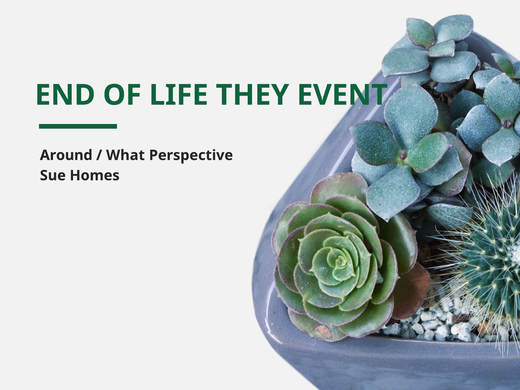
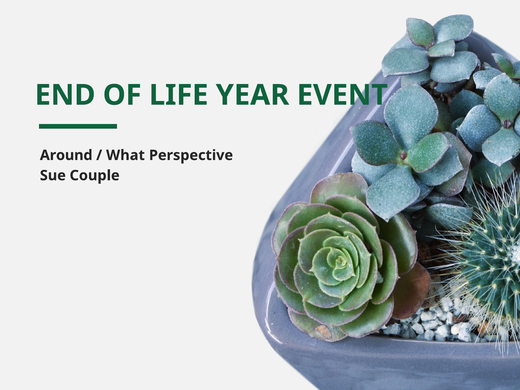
THEY: THEY -> YEAR (253, 95)
Homes: Homes -> Couple (95, 176)
